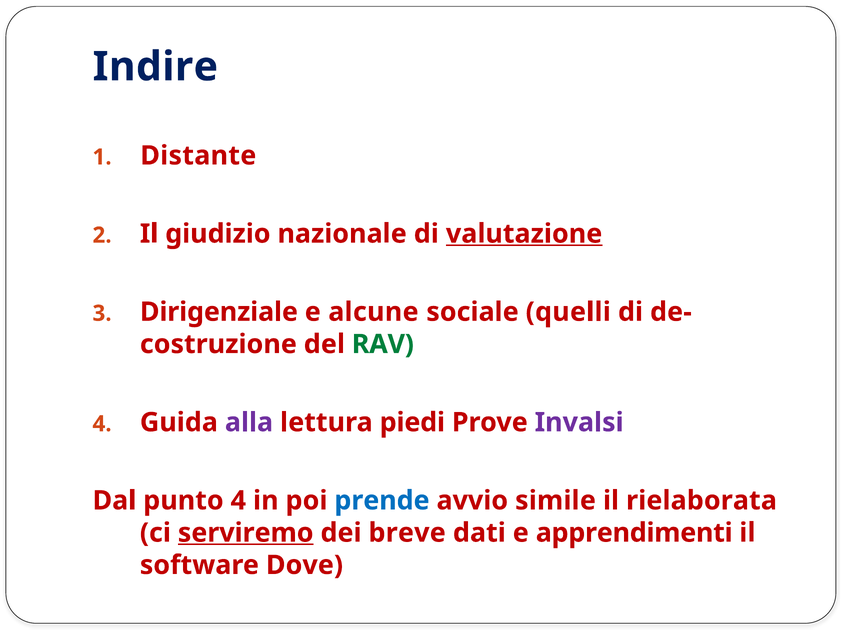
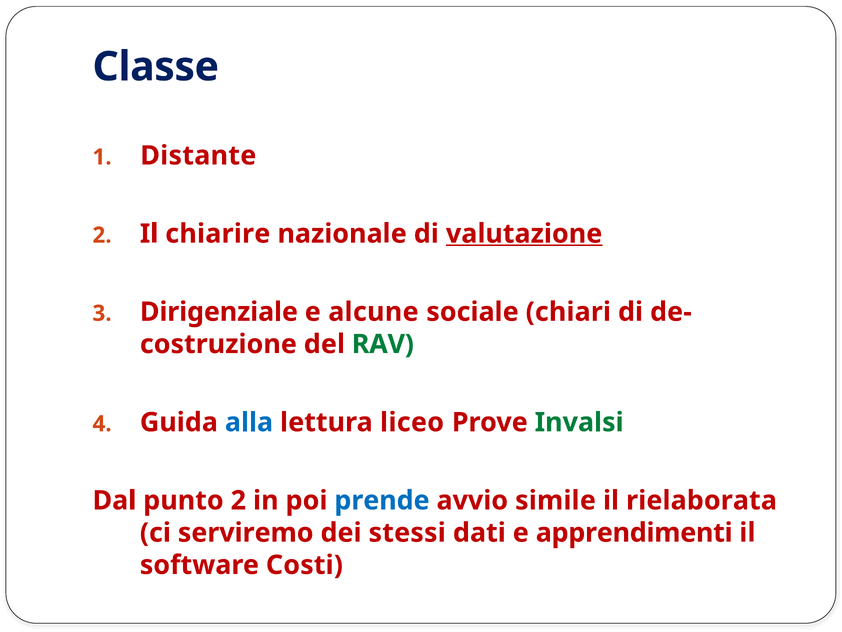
Indire: Indire -> Classe (156, 67)
giudizio: giudizio -> chiarire (218, 234)
quelli: quelli -> chiari (568, 312)
alla colour: purple -> blue (249, 422)
piedi: piedi -> liceo (412, 422)
Invalsi colour: purple -> green (579, 422)
punto 4: 4 -> 2 (238, 500)
serviremo underline: present -> none (246, 532)
breve: breve -> stessi (407, 532)
Dove: Dove -> Costi (304, 565)
